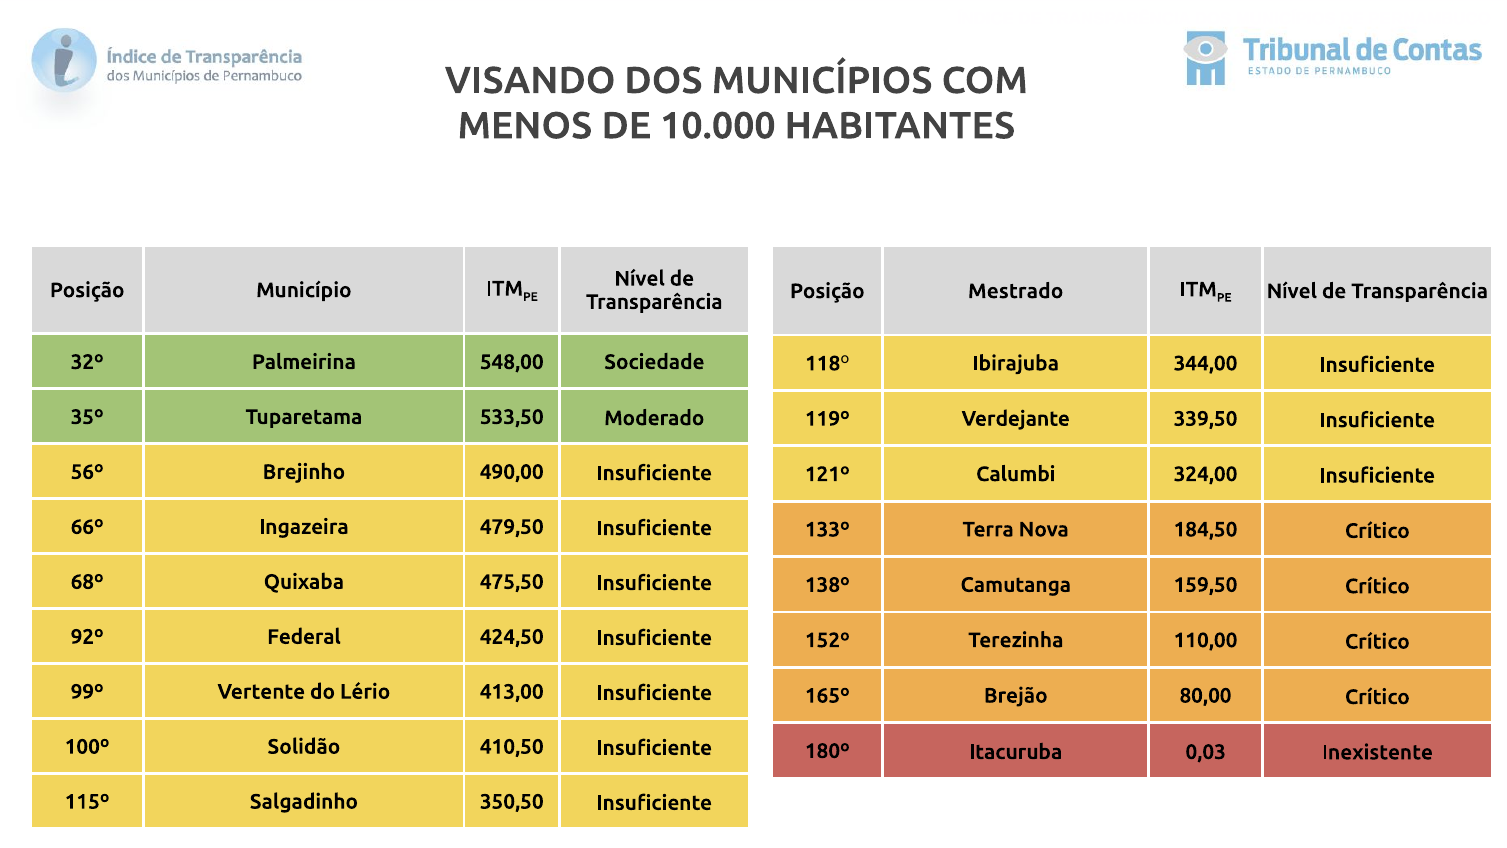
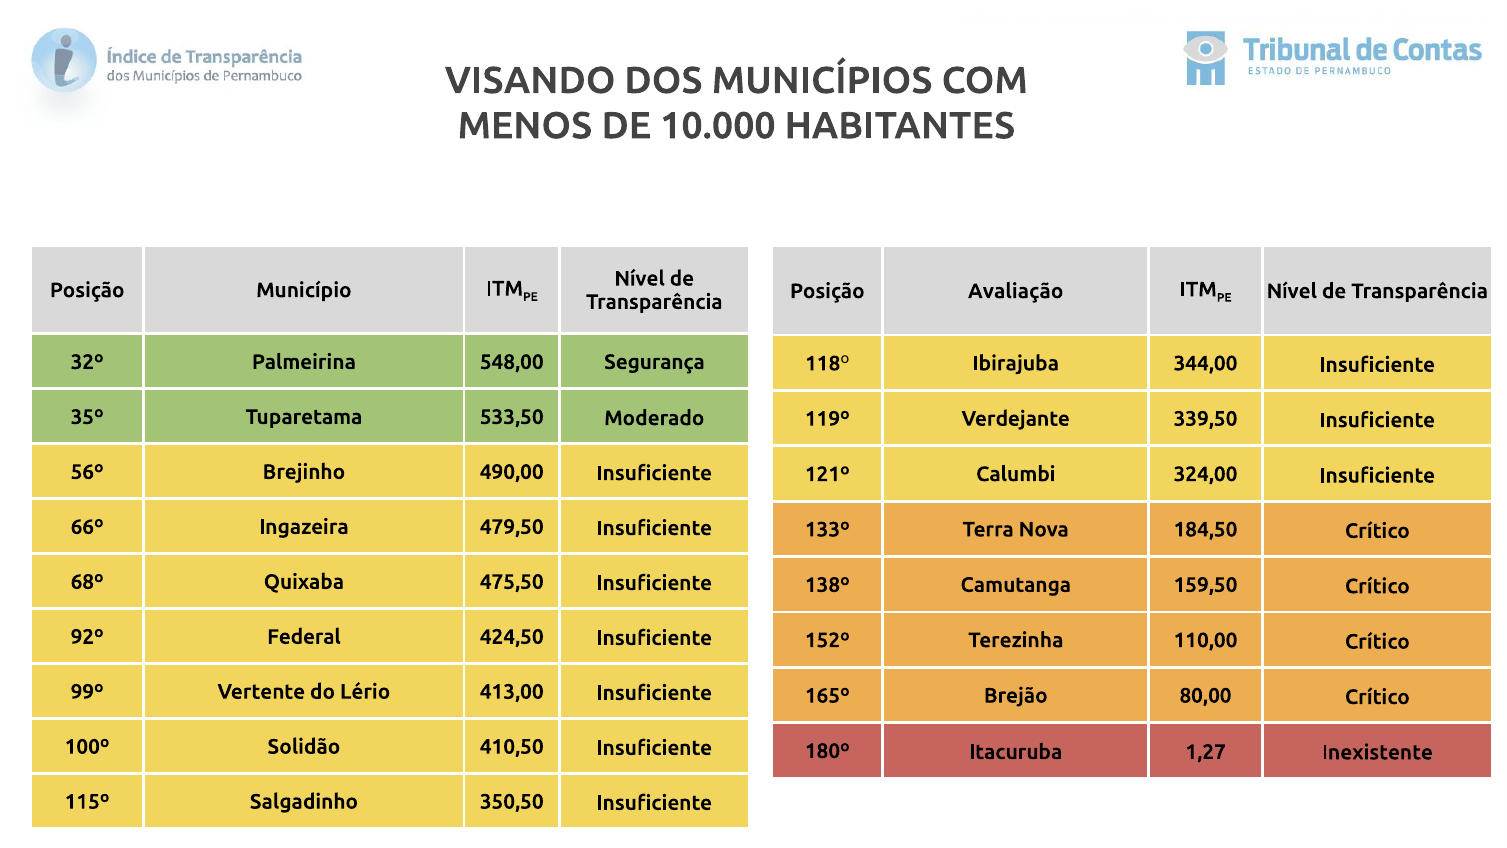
Mestrado: Mestrado -> Avaliação (1016, 291)
Sociedade: Sociedade -> Segurança (654, 362)
0,03: 0,03 -> 1,27 (1206, 752)
